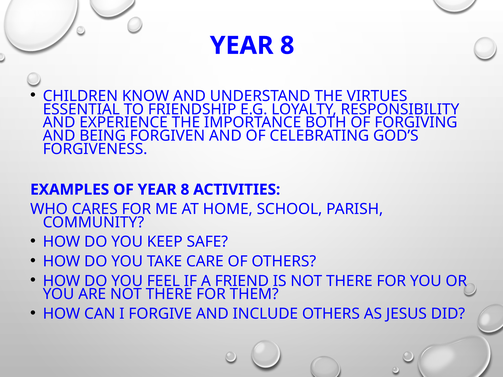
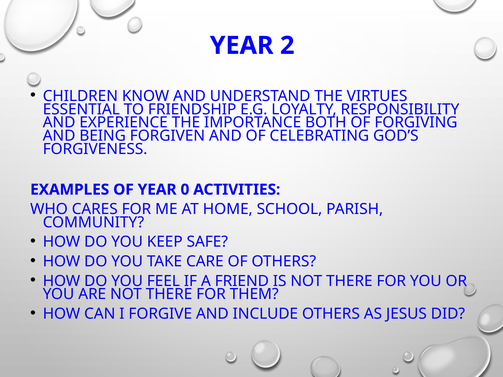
8: 8 -> 2 (287, 46)
OF YEAR 8: 8 -> 0 (185, 190)
